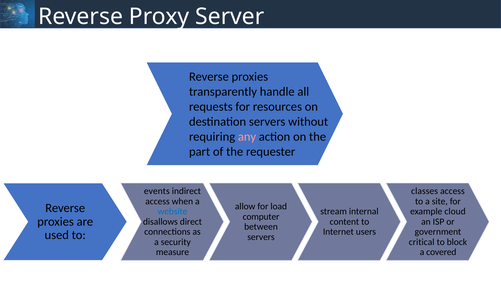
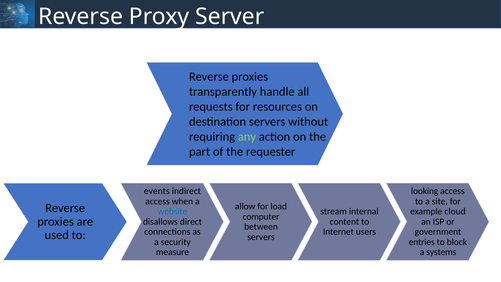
any colour: pink -> light green (247, 137)
classes: classes -> looking (425, 191)
critical: critical -> entries (422, 242)
covered: covered -> systems (441, 252)
